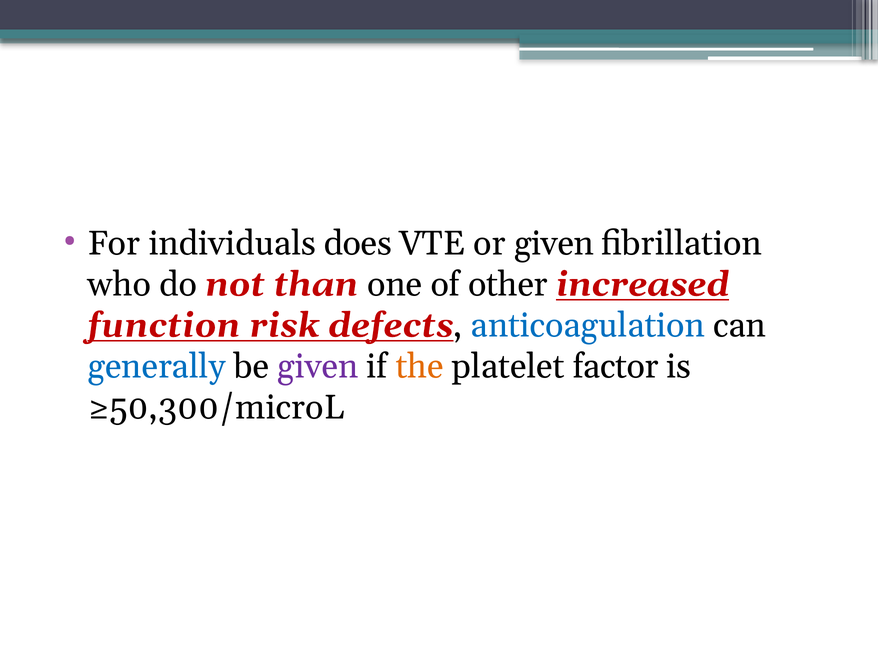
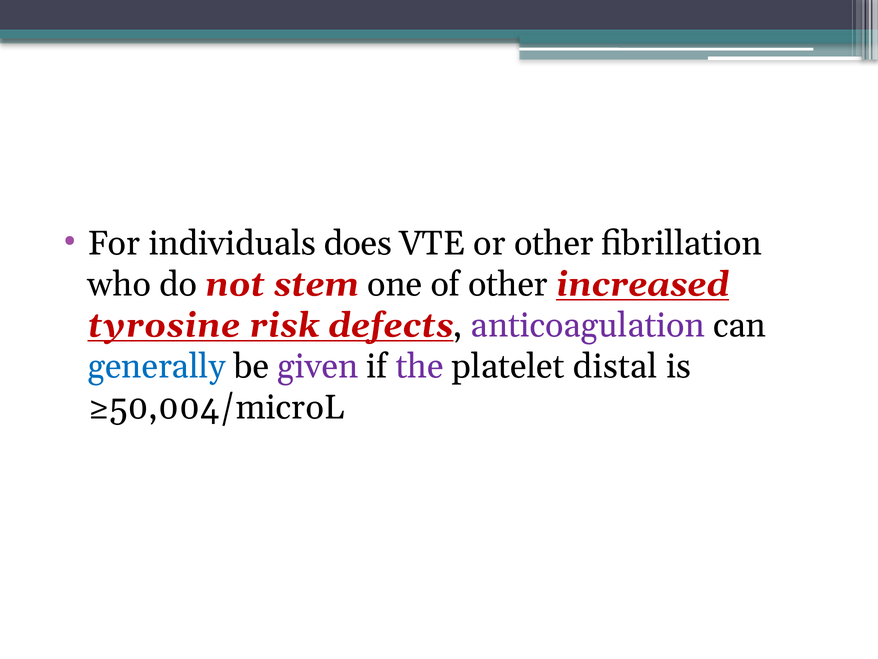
or given: given -> other (554, 243)
than: than -> stem (316, 284)
function: function -> tyrosine (164, 325)
anticoagulation colour: blue -> purple (588, 325)
the colour: orange -> purple (420, 366)
factor: factor -> distal (615, 366)
≥50,300/microL: ≥50,300/microL -> ≥50,004/microL (216, 407)
